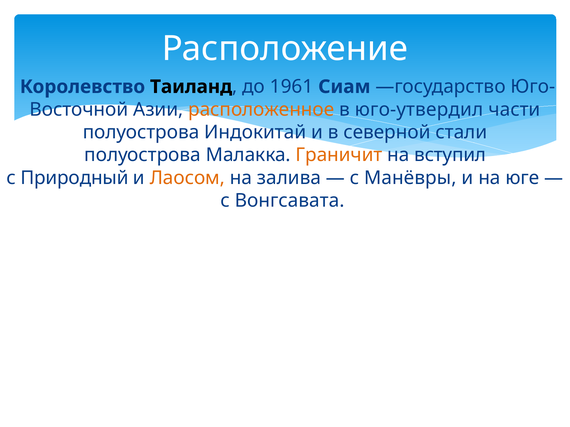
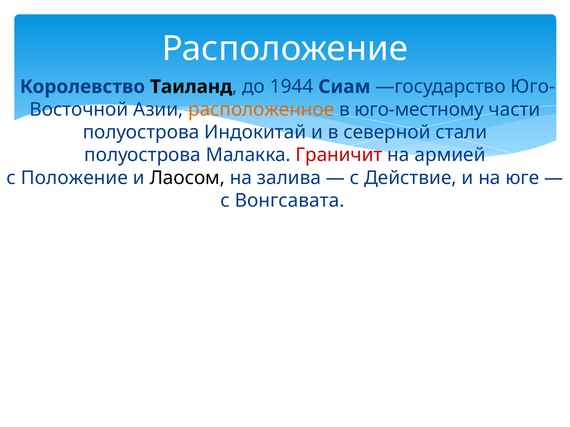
1961: 1961 -> 1944 (292, 87)
юго-утвердил: юго-утвердил -> юго-местному (419, 110)
Граничит colour: orange -> red (339, 155)
вступил: вступил -> армией (450, 155)
Природный: Природный -> Положение (74, 178)
Лаосом colour: orange -> black (187, 178)
Манёвры: Манёвры -> Действие (410, 178)
